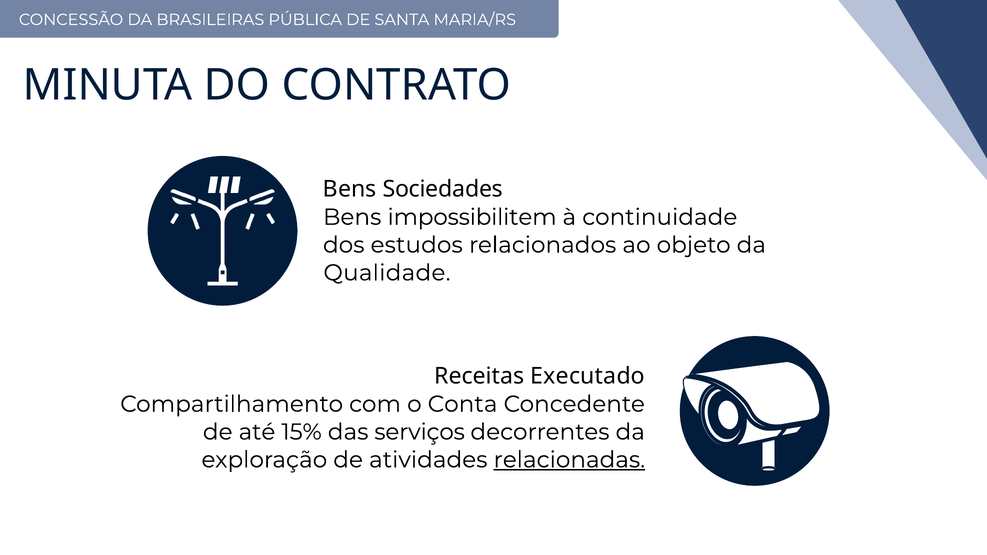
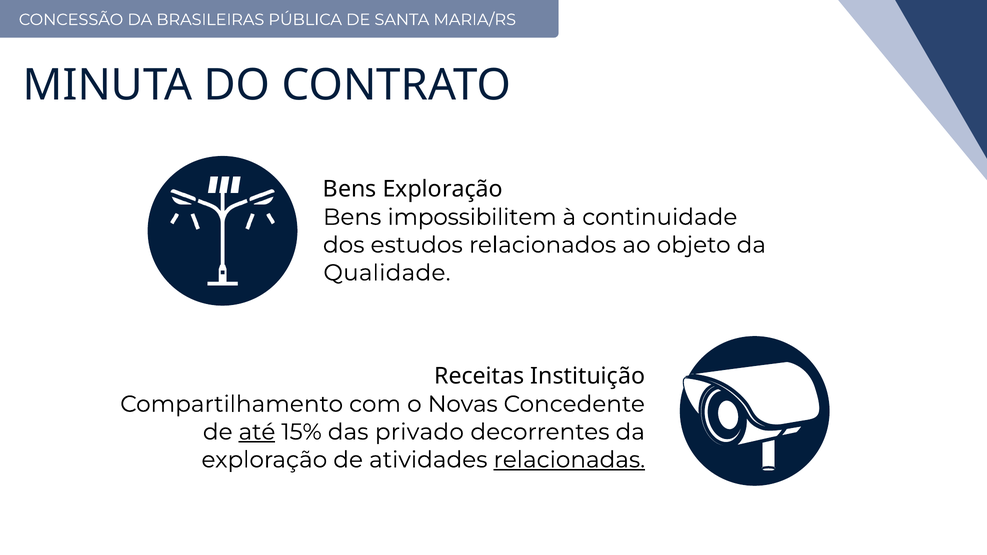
Bens Sociedades: Sociedades -> Exploração (443, 189)
Executado: Executado -> Instituição (588, 376)
Conta: Conta -> Novas (463, 404)
até underline: none -> present (257, 432)
serviços: serviços -> privado (419, 432)
